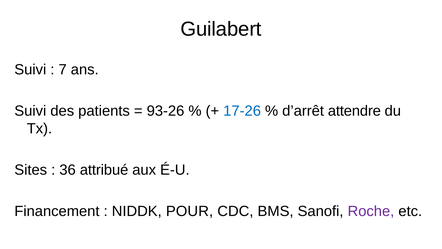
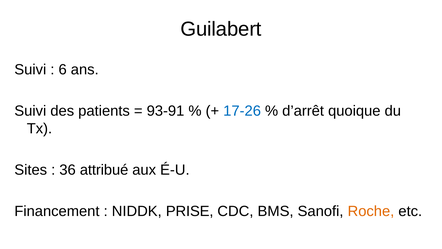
7: 7 -> 6 (63, 70)
93-26: 93-26 -> 93-91 (166, 111)
attendre: attendre -> quoique (354, 111)
POUR: POUR -> PRISE (190, 211)
Roche colour: purple -> orange (371, 211)
